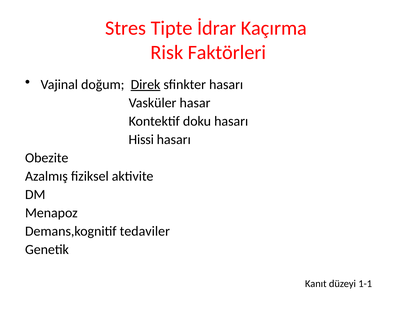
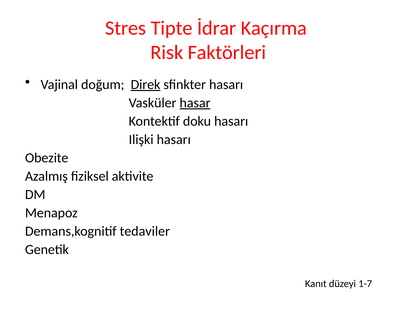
hasar underline: none -> present (195, 103)
Hissi: Hissi -> Ilişki (141, 139)
1-1: 1-1 -> 1-7 (365, 284)
